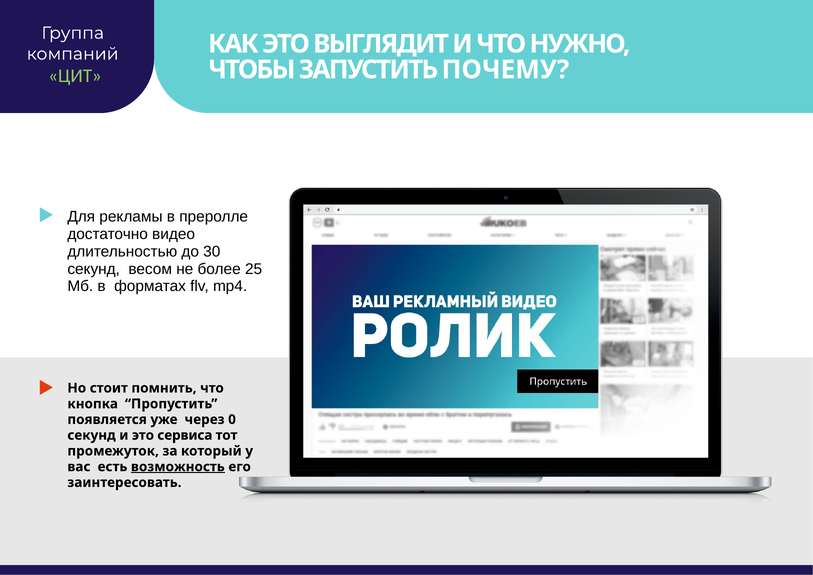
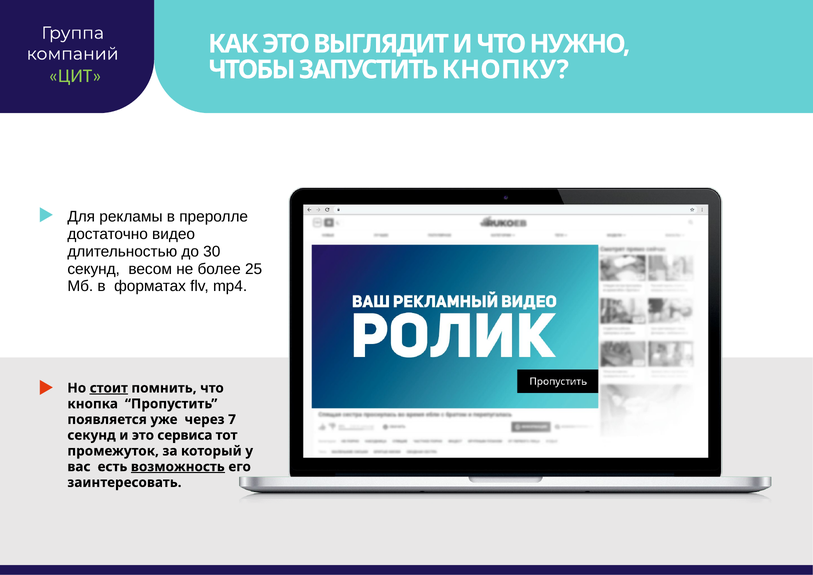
ПОЧЕМУ: ПОЧЕМУ -> КНОПКУ (505, 70)
стоит underline: none -> present (109, 388)
0: 0 -> 7 (232, 420)
